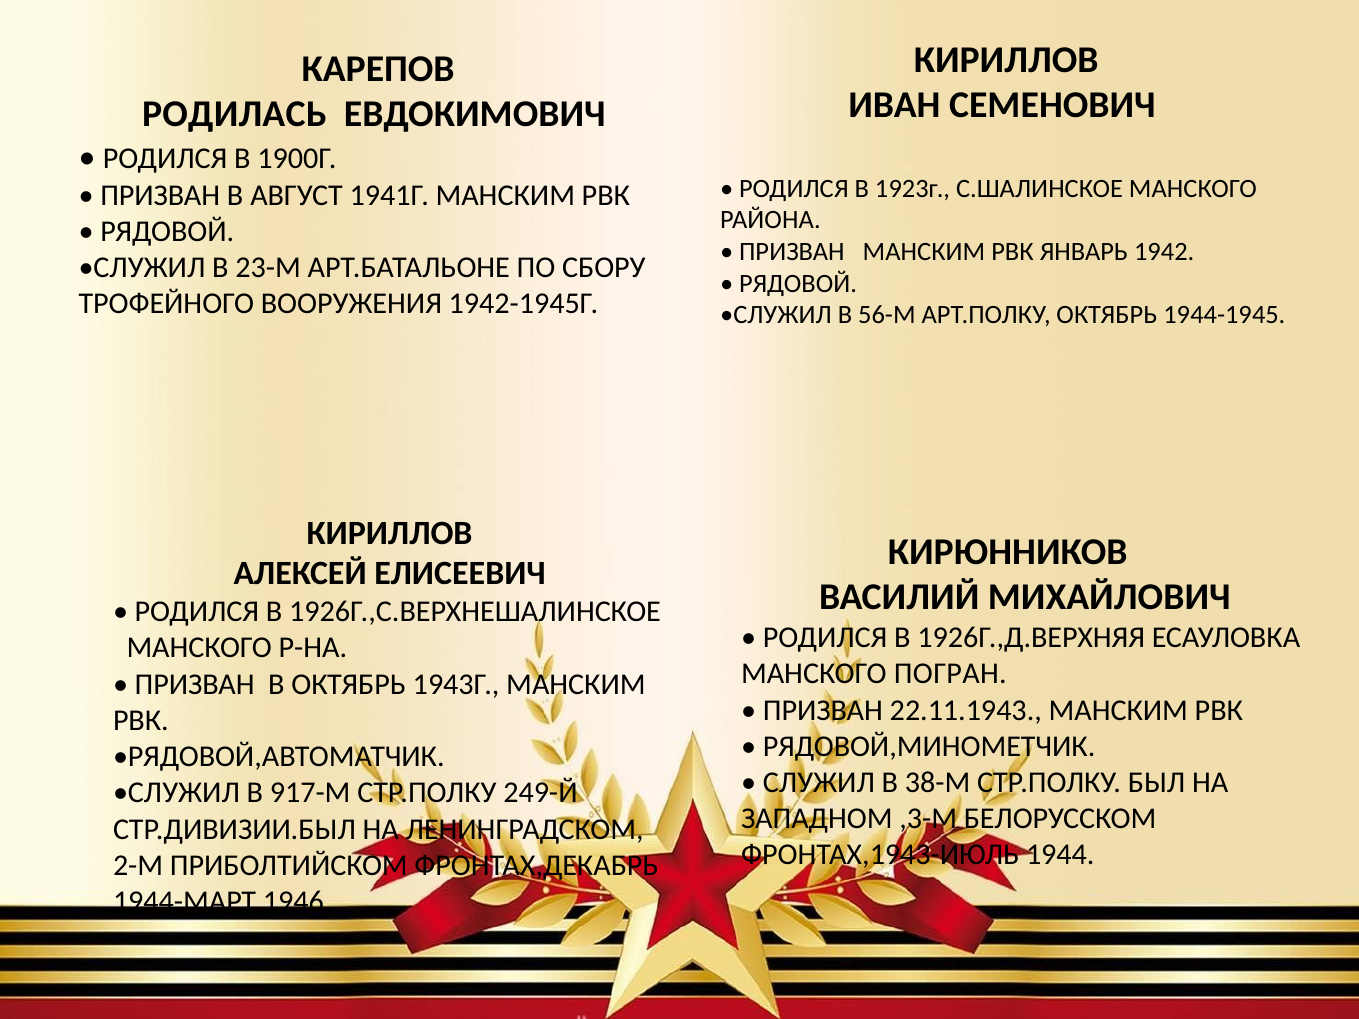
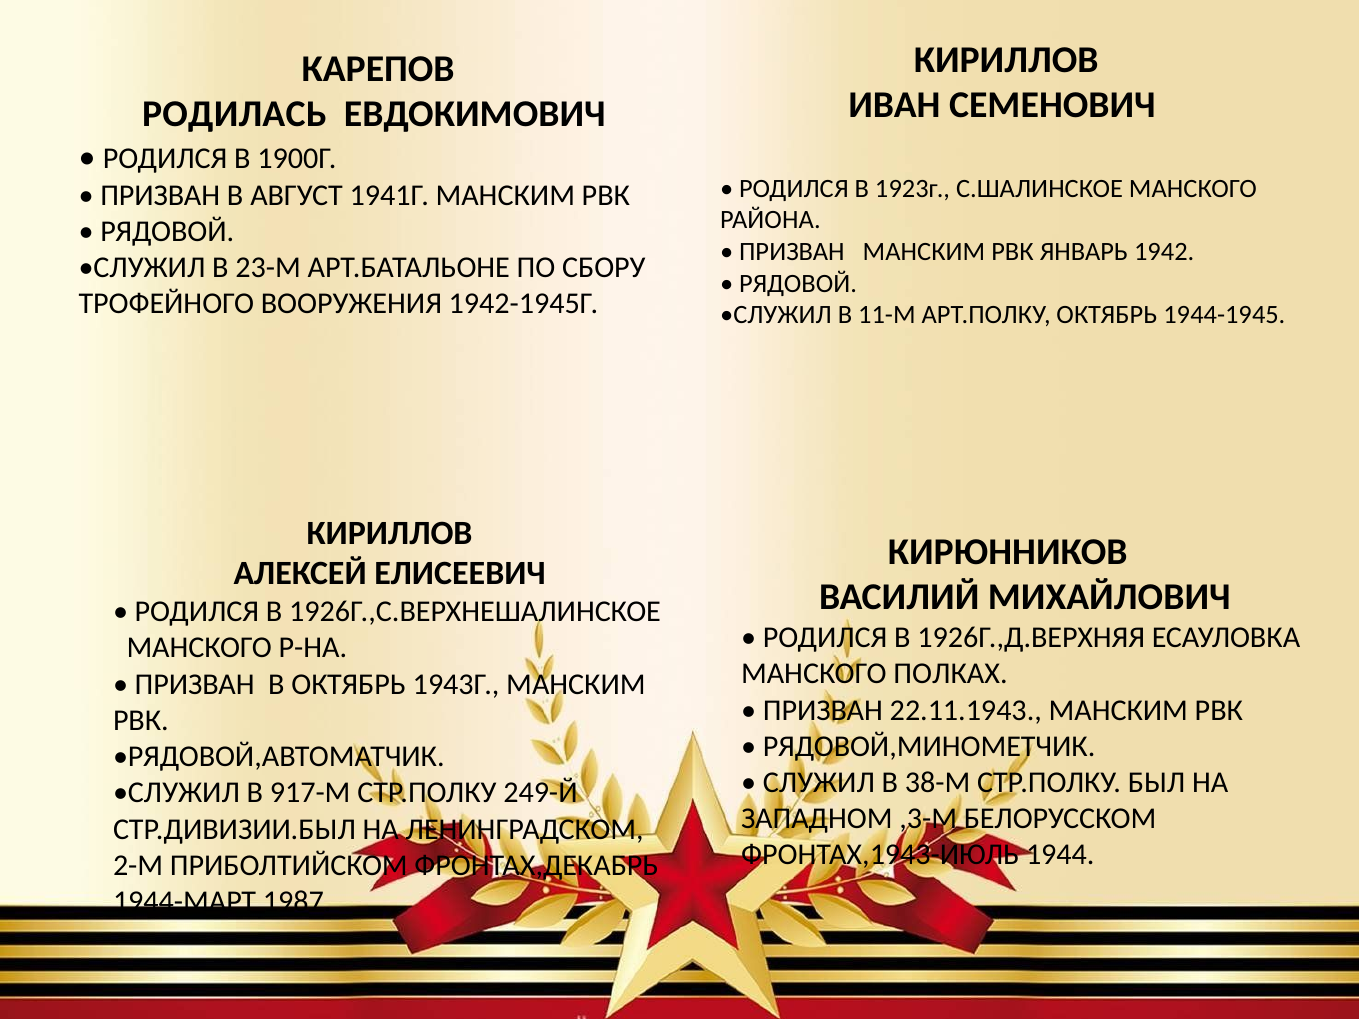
56-М: 56-М -> 11-М (887, 315)
ПОГРАН: ПОГРАН -> ПОЛКАХ (951, 674)
1946: 1946 -> 1987 (297, 902)
